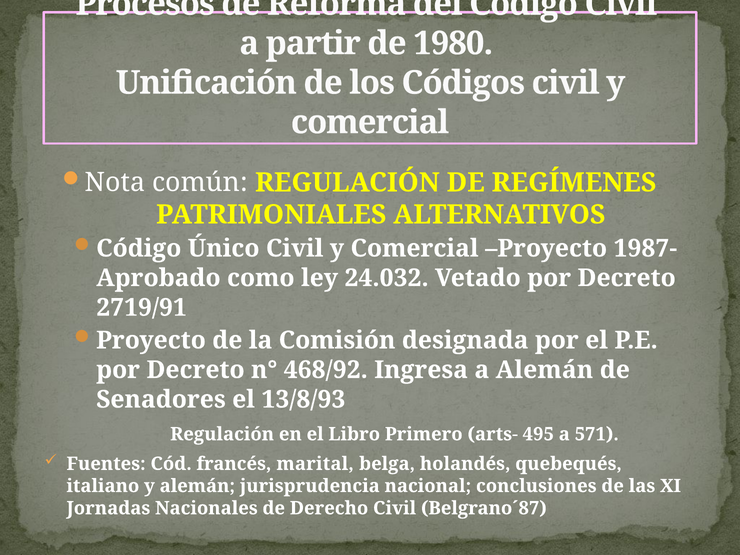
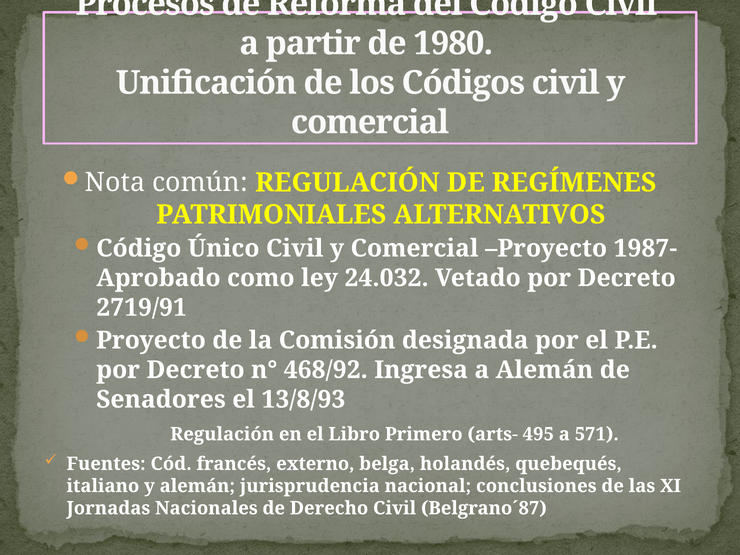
marital: marital -> externo (315, 464)
